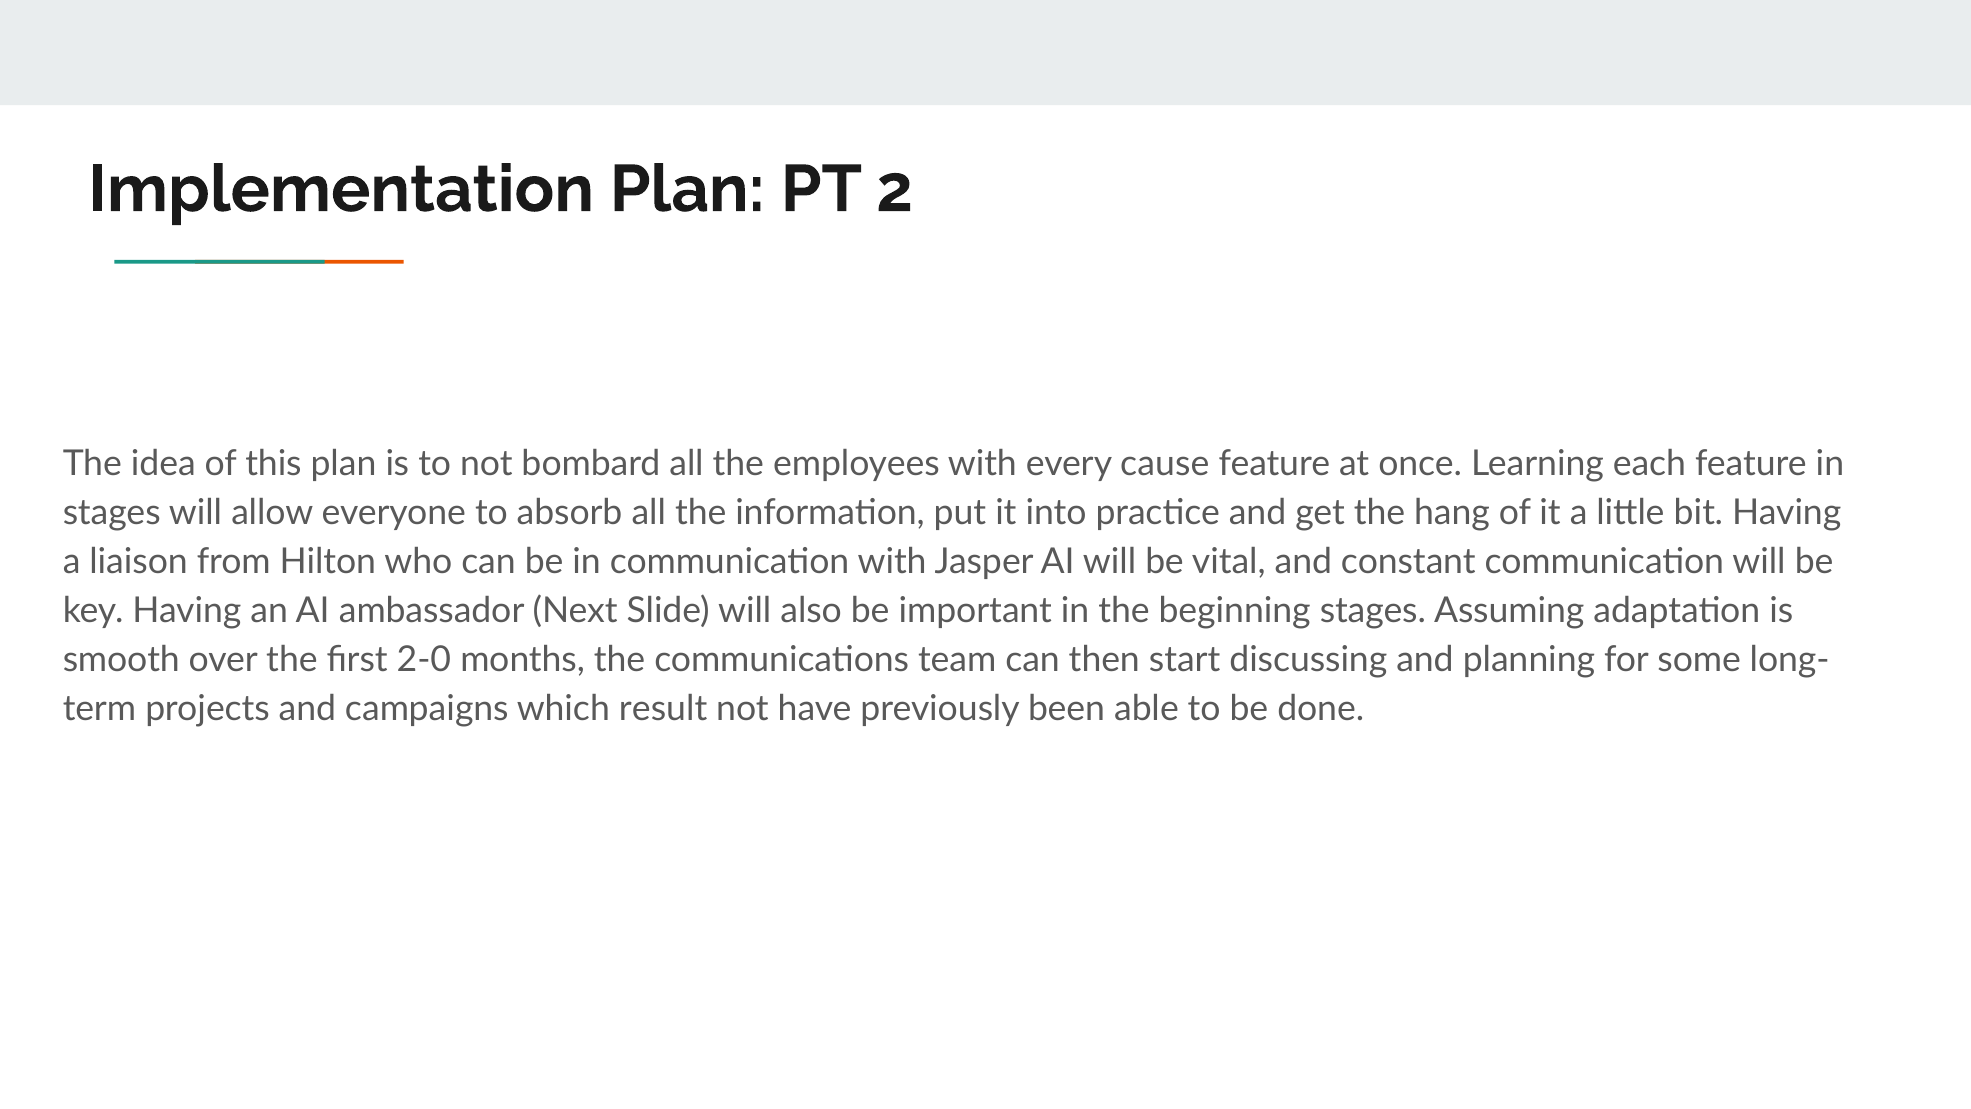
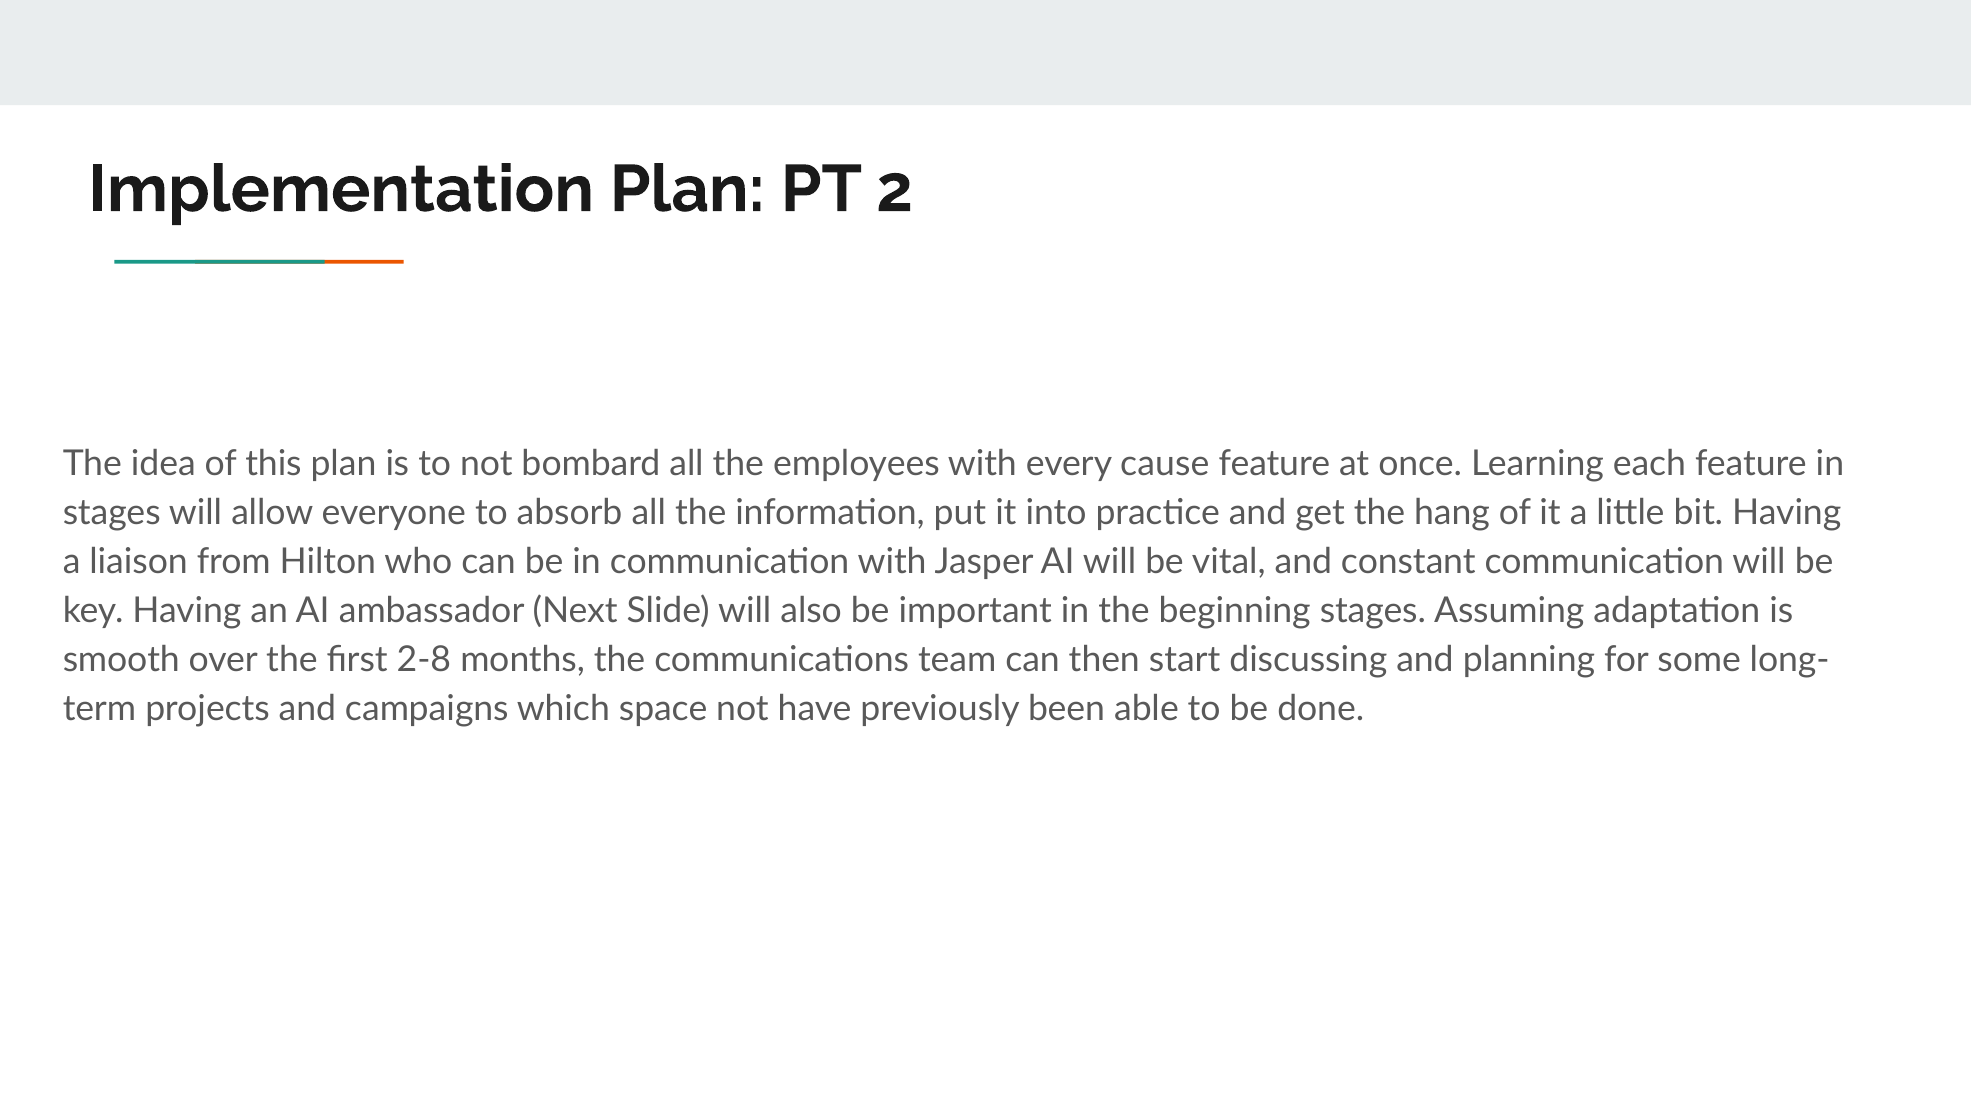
2-0: 2-0 -> 2-8 (424, 660)
result: result -> space (663, 709)
